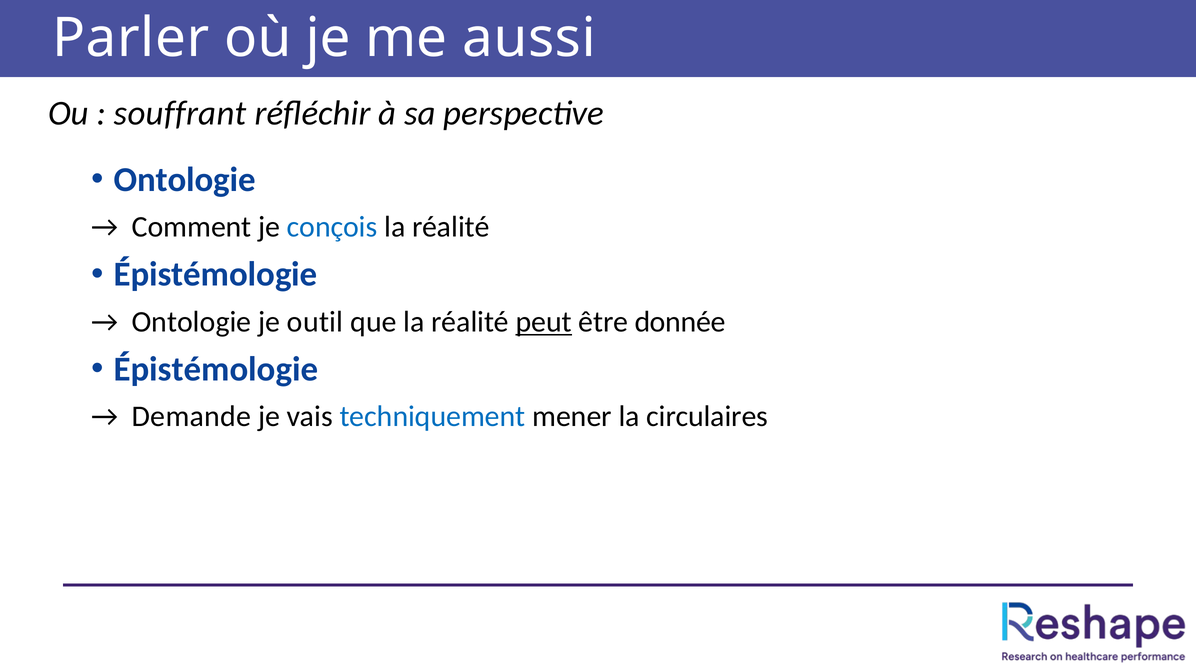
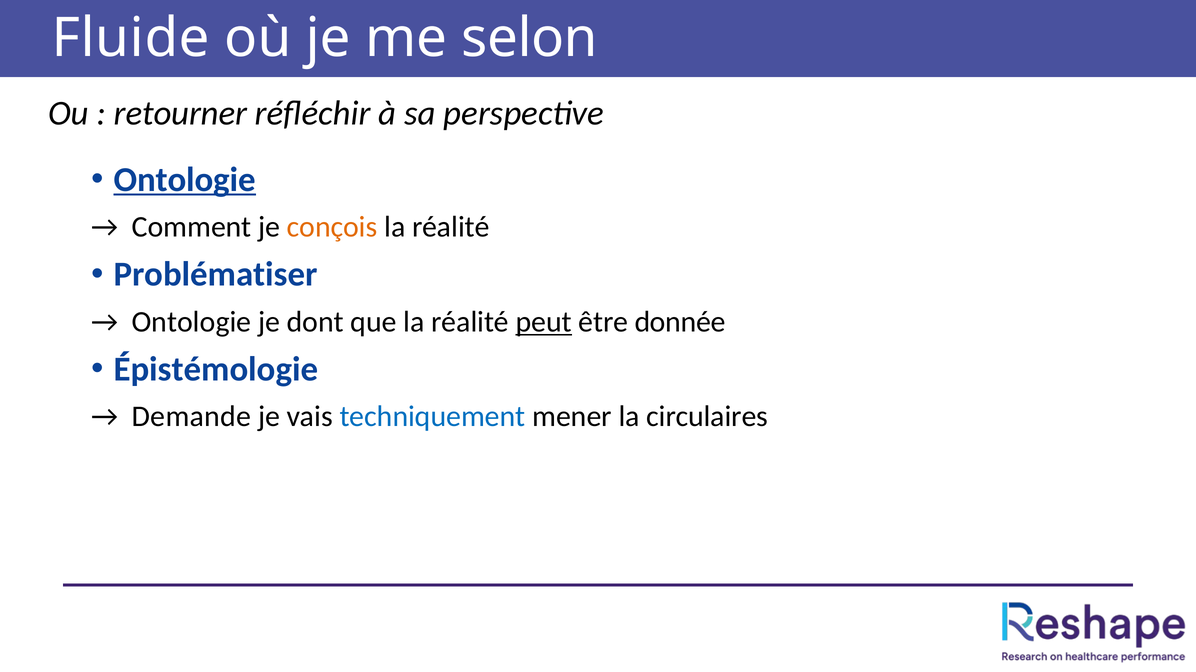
Parler: Parler -> Fluide (131, 38)
aussi: aussi -> selon (530, 38)
souffrant: souffrant -> retourner (180, 113)
Ontologie underline: none -> present (185, 180)
conçois colour: blue -> orange (332, 227)
Épistémologie: Épistémologie -> Problématiser (216, 275)
outil: outil -> dont (315, 322)
